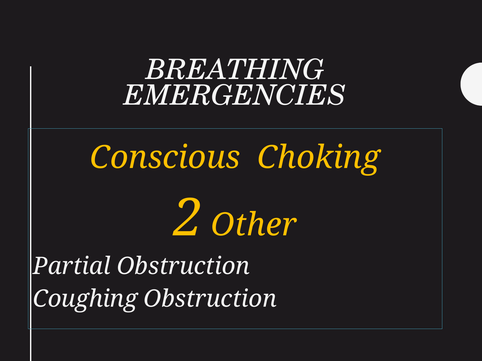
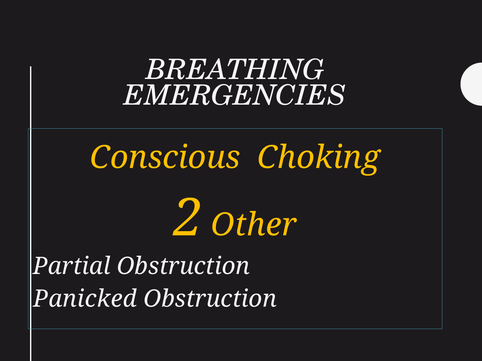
Coughing: Coughing -> Panicked (85, 299)
